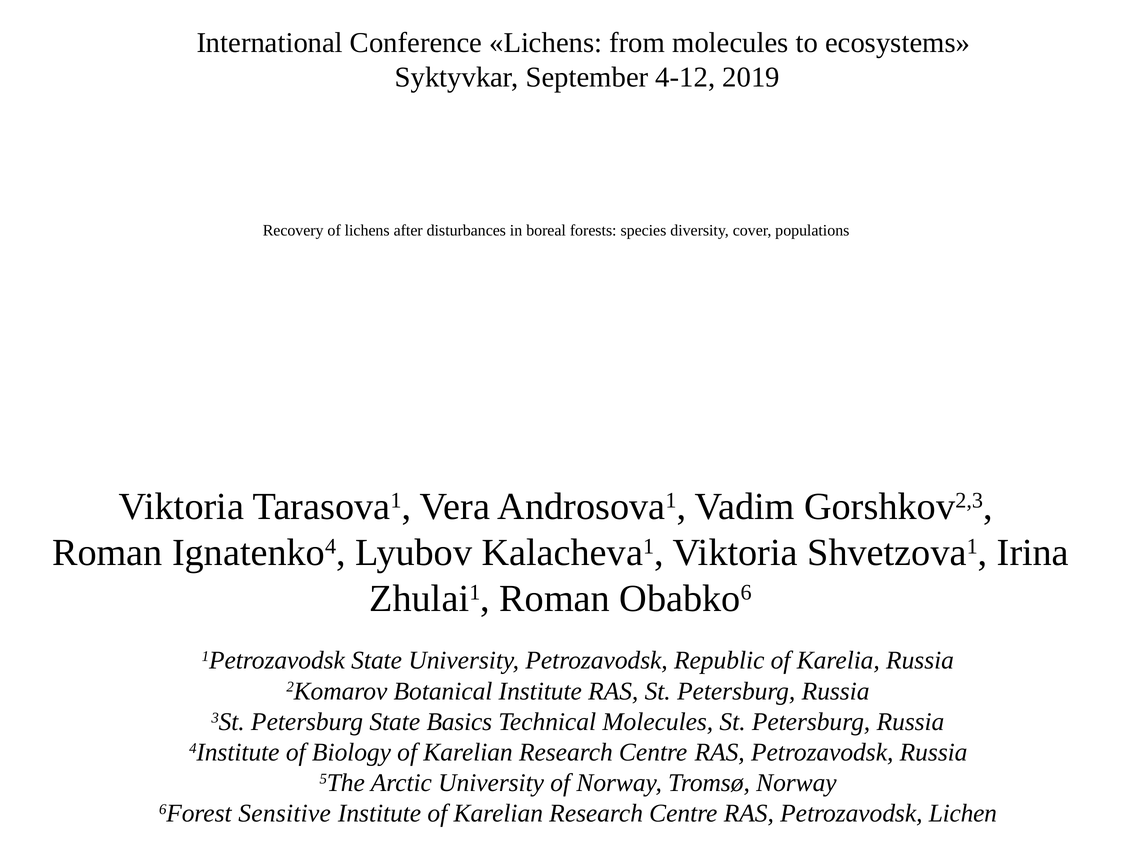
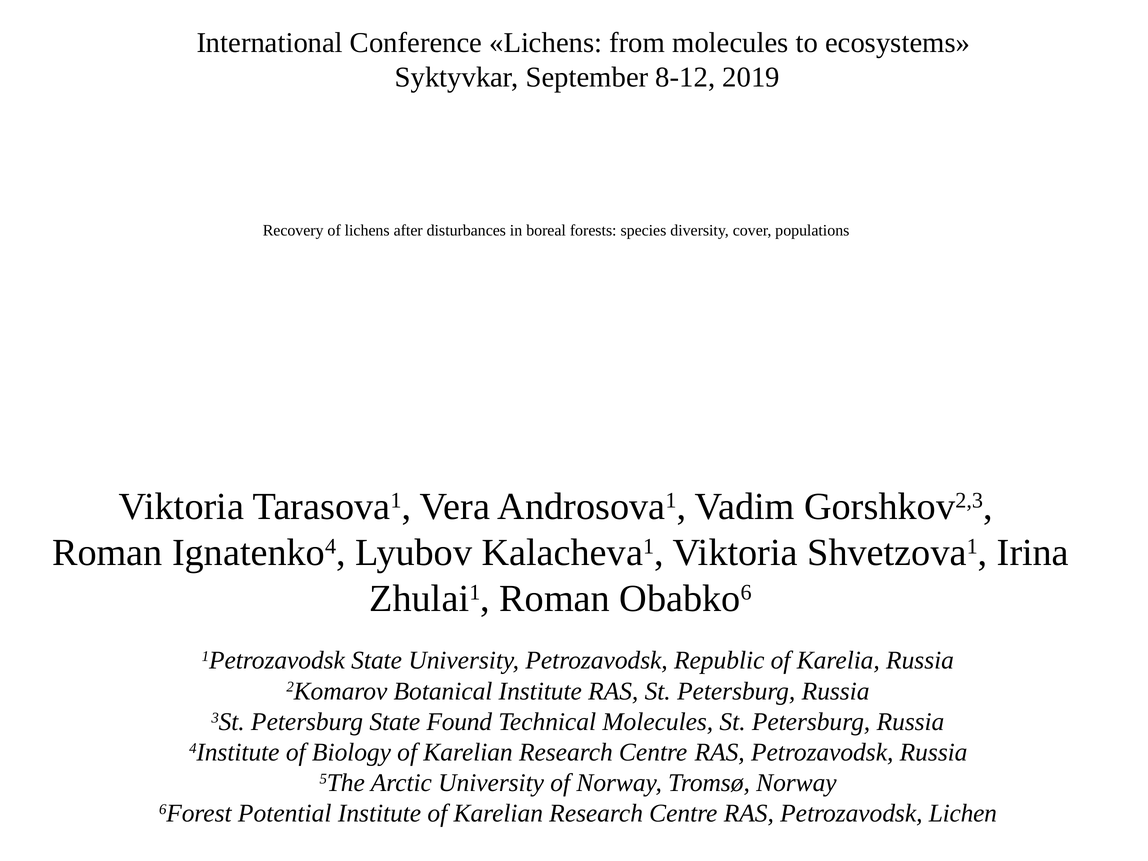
4-12: 4-12 -> 8-12 (685, 77)
Basics: Basics -> Found (459, 722)
Sensitive: Sensitive -> Potential (285, 814)
